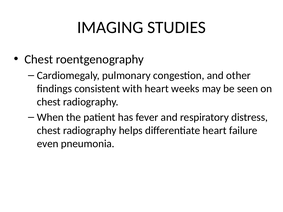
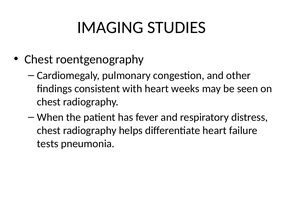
even: even -> tests (48, 144)
